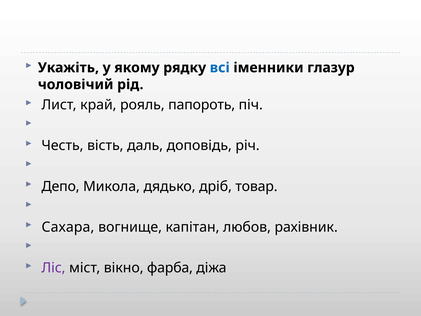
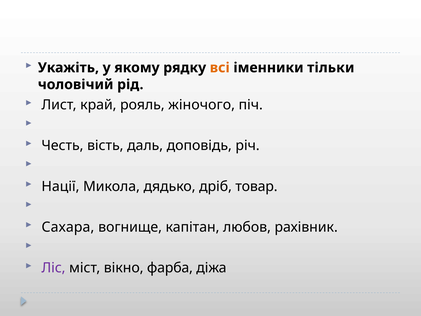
всі colour: blue -> orange (220, 68)
глазур: глазур -> тільки (331, 68)
папороть: папороть -> жіночого (202, 105)
Депо: Депо -> Нації (60, 186)
